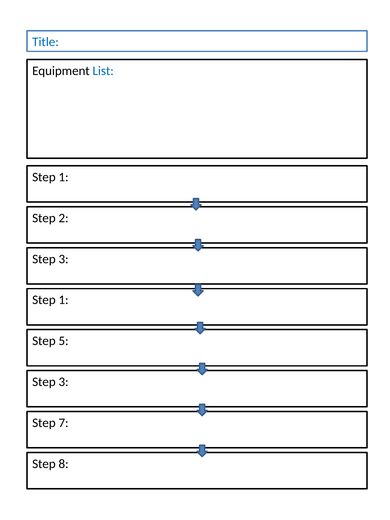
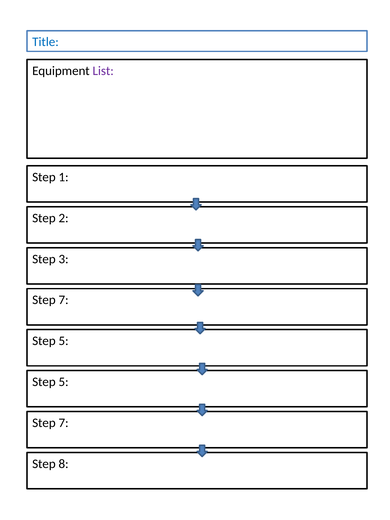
List colour: blue -> purple (103, 71)
1: 1 -> 7 (64, 300)
3: 3 -> 5 (64, 382)
